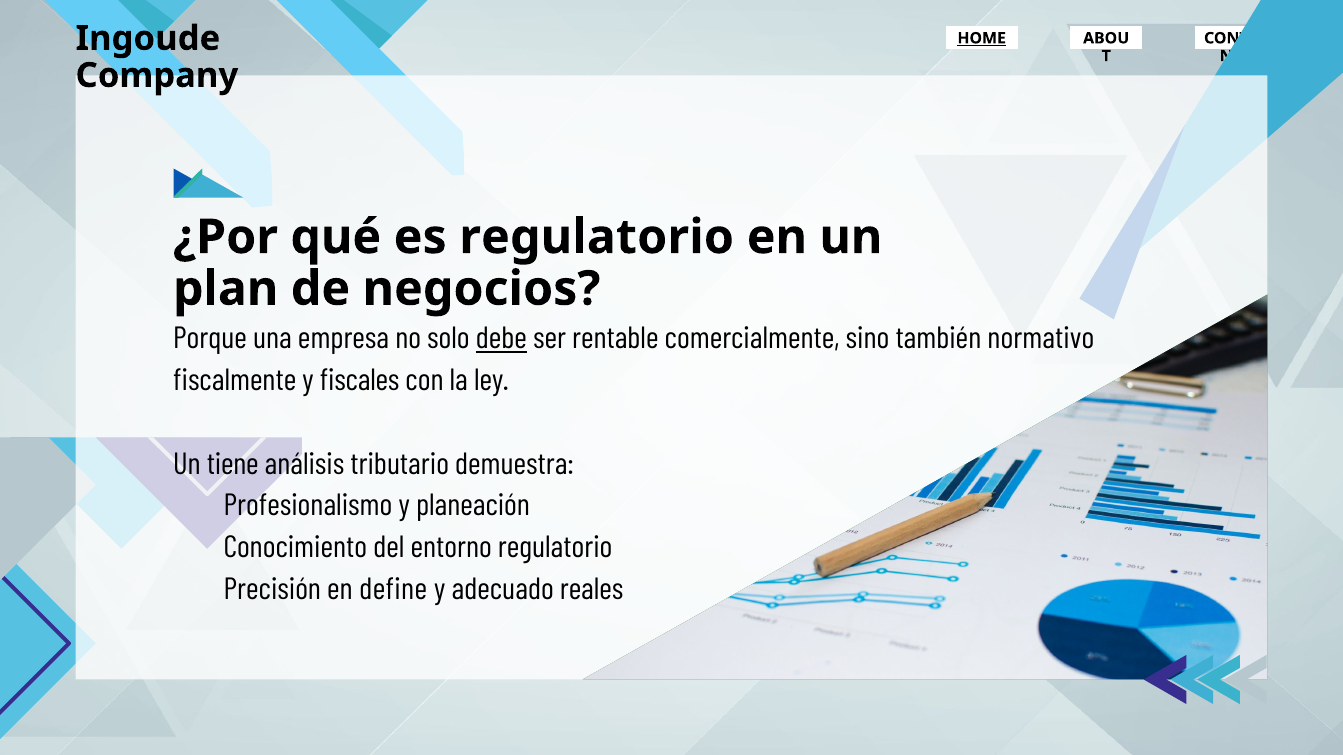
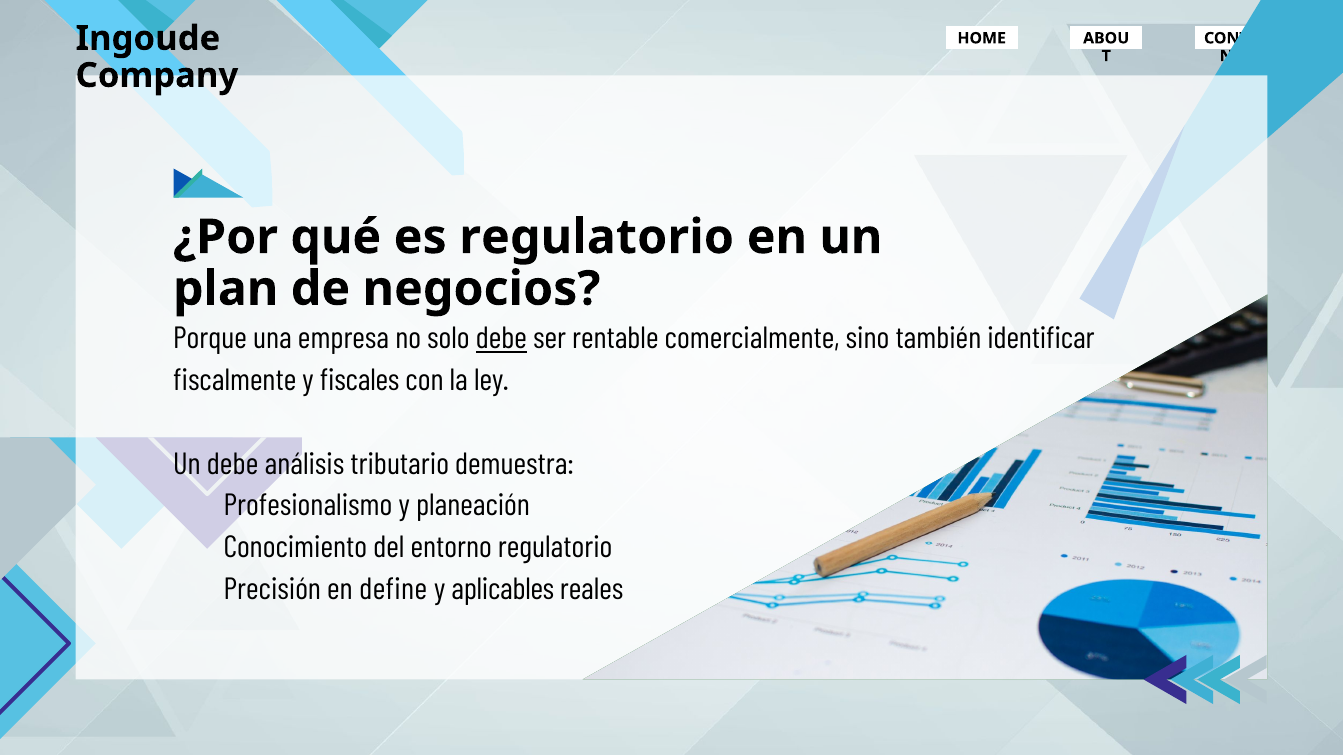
HOME underline: present -> none (982, 38)
normativo: normativo -> identificar (1041, 339)
Un tiene: tiene -> debe (233, 464)
adecuado: adecuado -> aplicables (503, 590)
